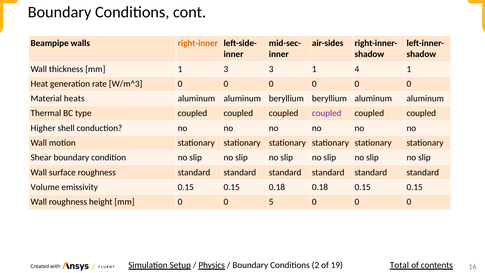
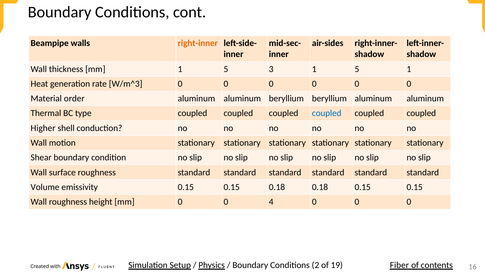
mm 1 3: 3 -> 5 (226, 69)
3 1 4: 4 -> 5 (357, 69)
heats: heats -> order (74, 98)
coupled colour: purple -> blue (327, 113)
5: 5 -> 4 (271, 202)
Total: Total -> Fiber (399, 265)
